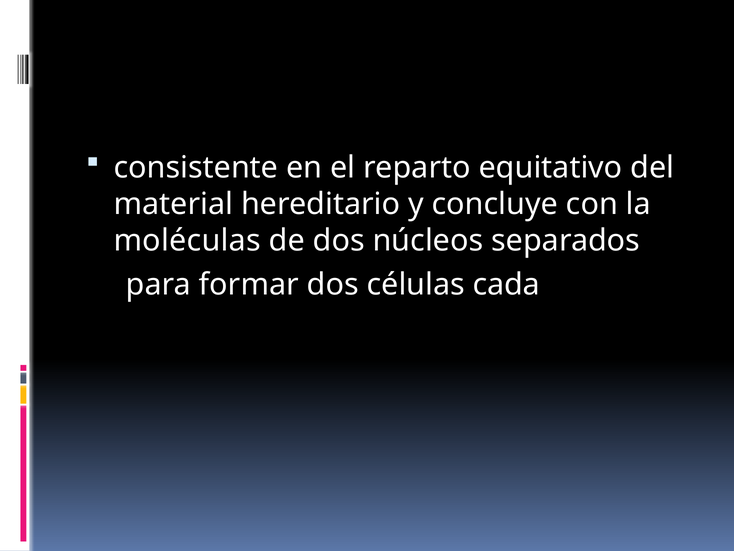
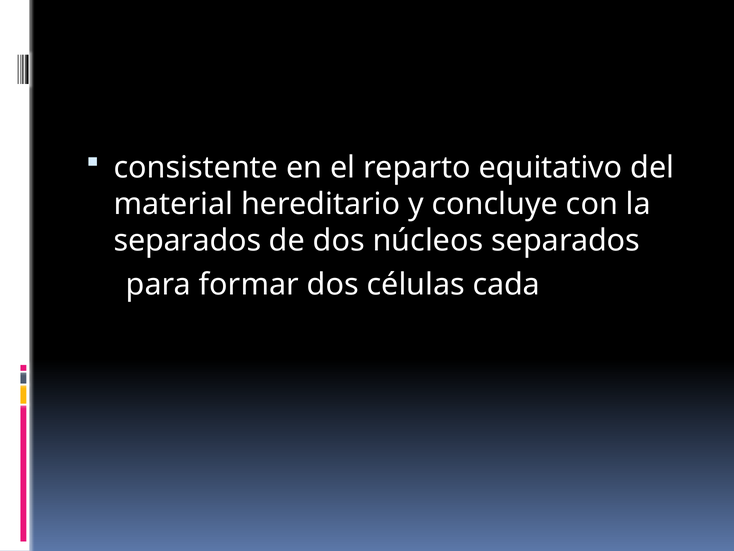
moléculas: moléculas -> separados (187, 241)
